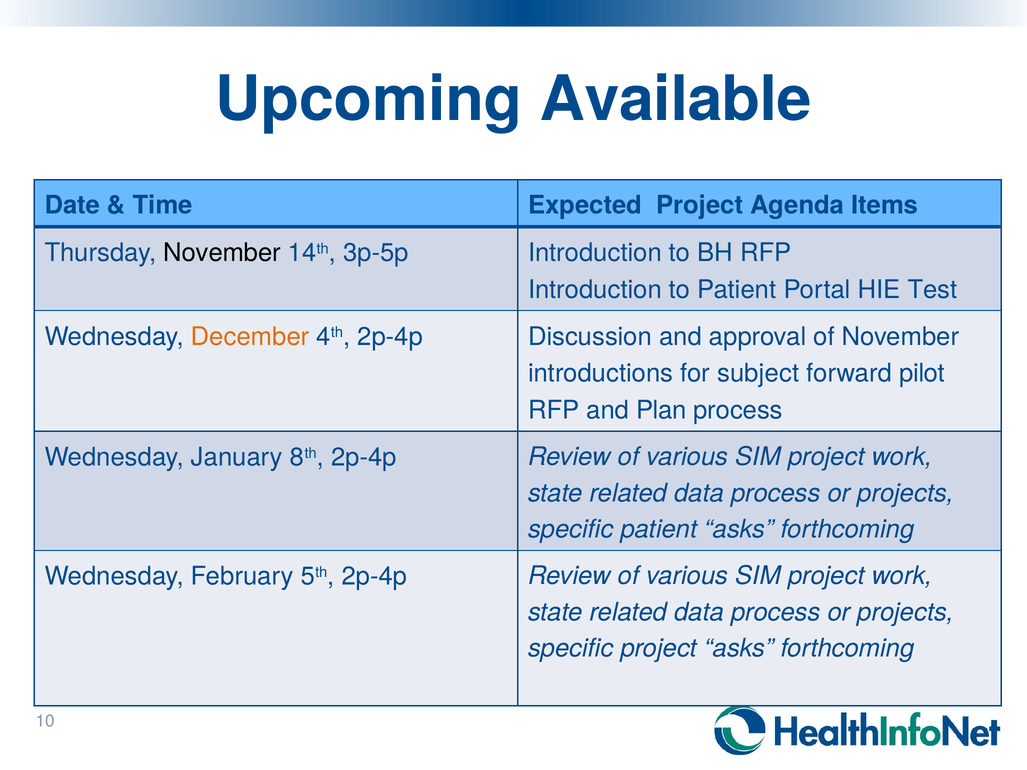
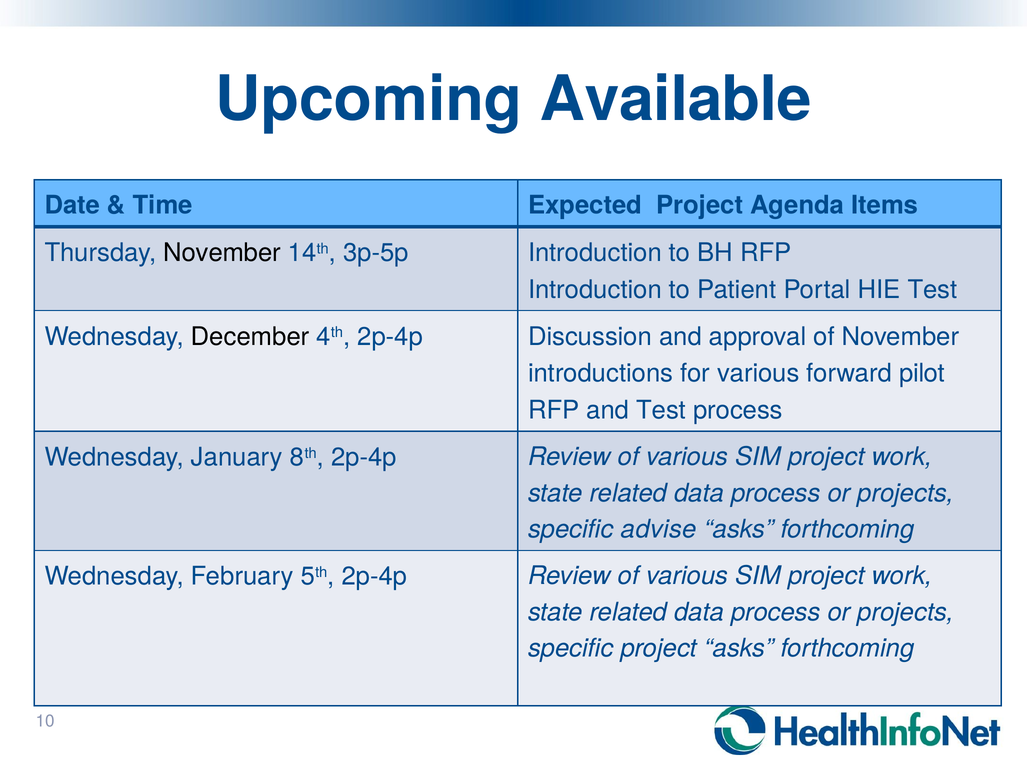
December colour: orange -> black (250, 337)
for subject: subject -> various (758, 374)
and Plan: Plan -> Test (661, 410)
specific patient: patient -> advise (659, 530)
